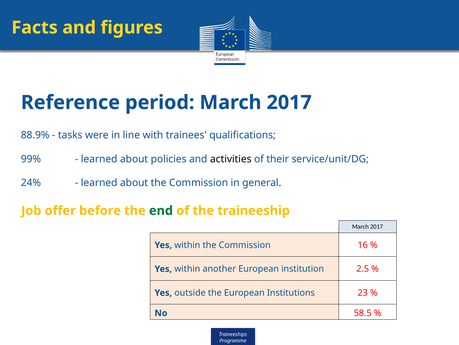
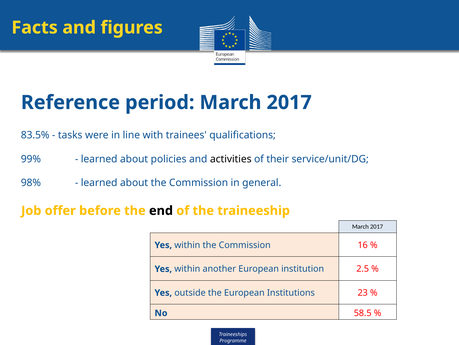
88.9%: 88.9% -> 83.5% (35, 135)
24%: 24% -> 98% (31, 182)
end colour: green -> black (161, 210)
